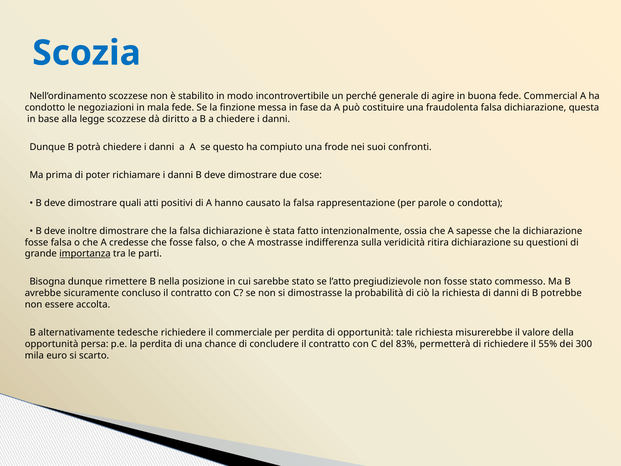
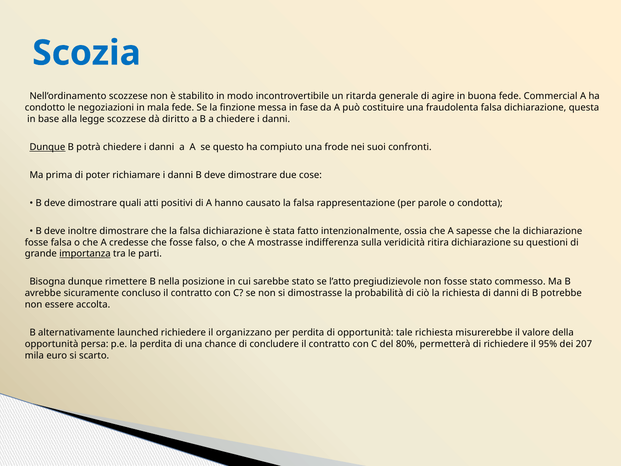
perché: perché -> ritarda (361, 96)
Dunque underline: none -> present (47, 147)
tedesche: tedesche -> launched (138, 332)
commerciale: commerciale -> organizzano (244, 332)
83%: 83% -> 80% (407, 344)
55%: 55% -> 95% (548, 344)
300: 300 -> 207 (584, 344)
